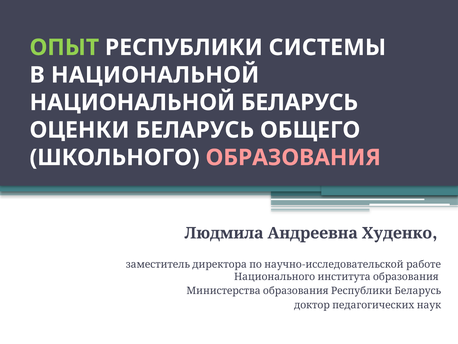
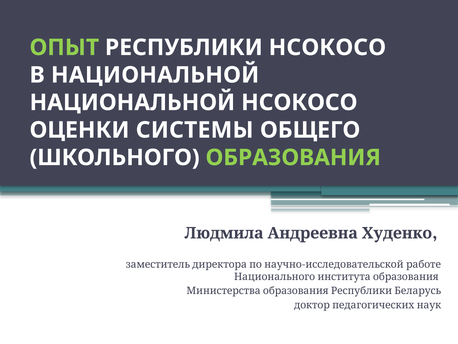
РЕСПУБЛИКИ СИСТЕМЫ: СИСТЕМЫ -> НСОКОСО (327, 47)
НАЦИОНАЛЬНОЙ БЕЛАРУСЬ: БЕЛАРУСЬ -> НСОКОСО (299, 102)
ОЦЕНКИ БЕЛАРУСЬ: БЕЛАРУСЬ -> СИСТЕМЫ (195, 130)
ОБРАЗОВАНИЯ colour: pink -> light green (293, 157)
